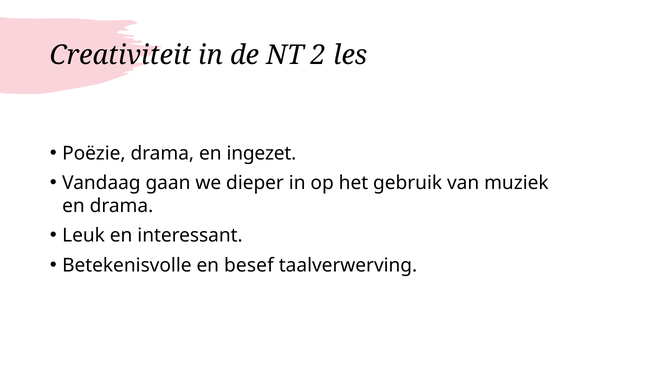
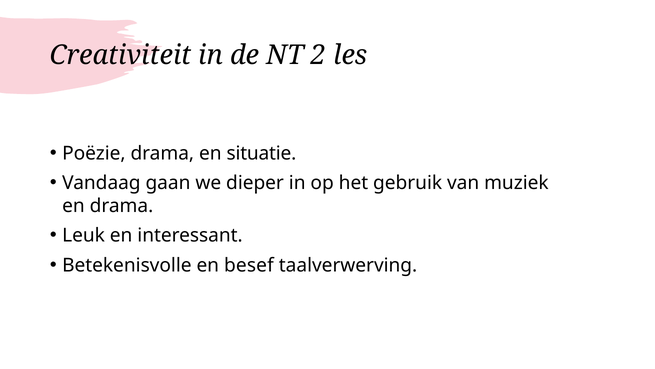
ingezet: ingezet -> situatie (261, 153)
